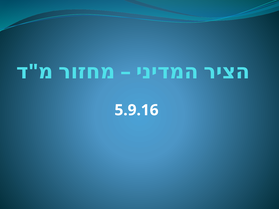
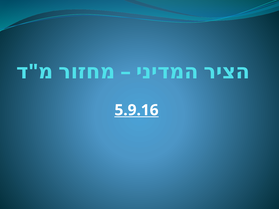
5.9.16 underline: none -> present (137, 110)
